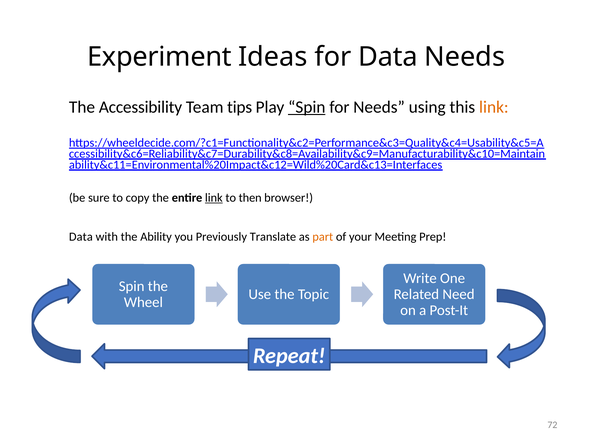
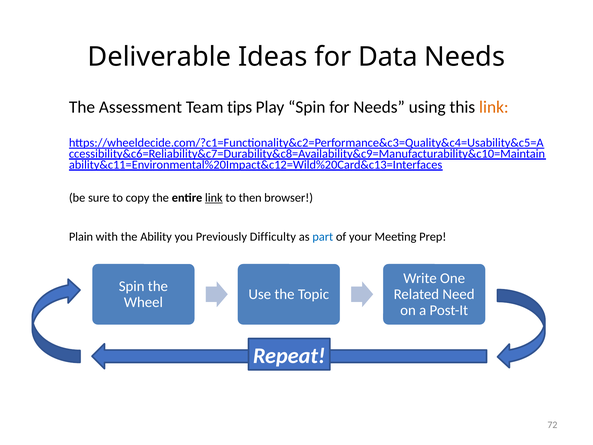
Experiment: Experiment -> Deliverable (159, 57)
Accessibility: Accessibility -> Assessment (140, 107)
Spin underline: present -> none (307, 107)
Data: Data -> Plain (81, 237)
Translate: Translate -> Difficulty (273, 237)
part colour: orange -> blue (323, 237)
